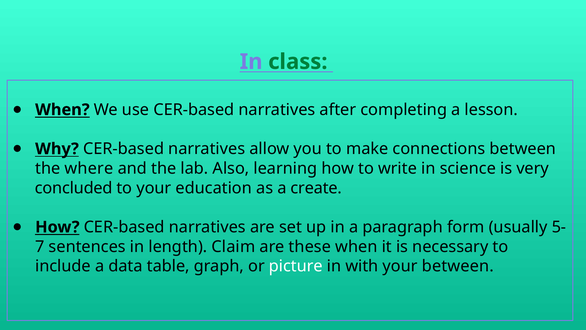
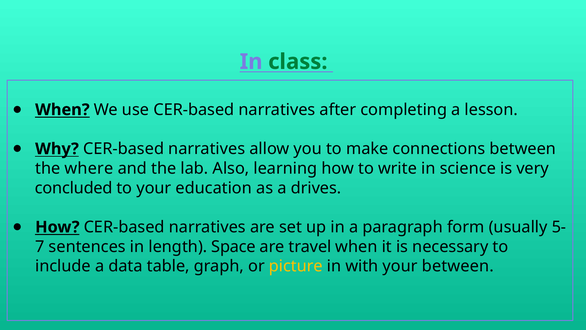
create: create -> drives (316, 188)
Claim: Claim -> Space (234, 246)
these: these -> travel (310, 246)
picture colour: white -> yellow (296, 266)
